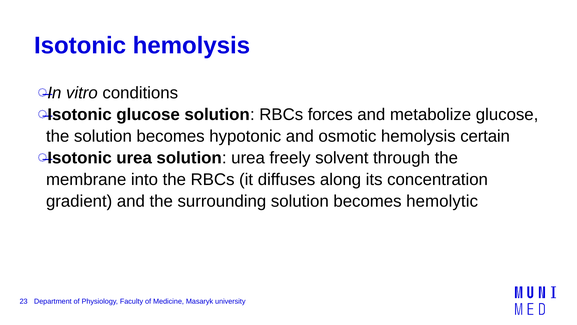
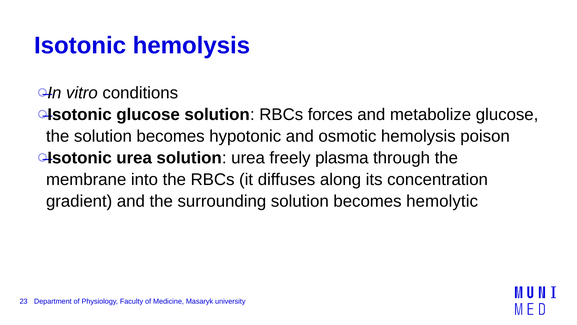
certain: certain -> poison (485, 136)
solvent: solvent -> plasma (342, 158)
